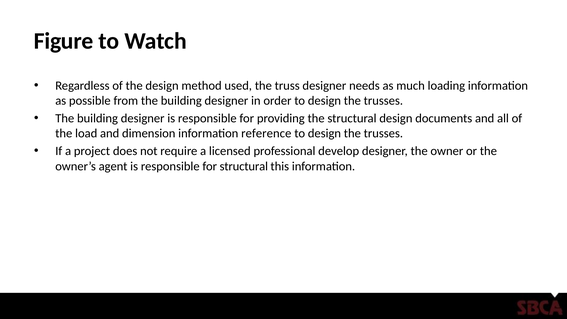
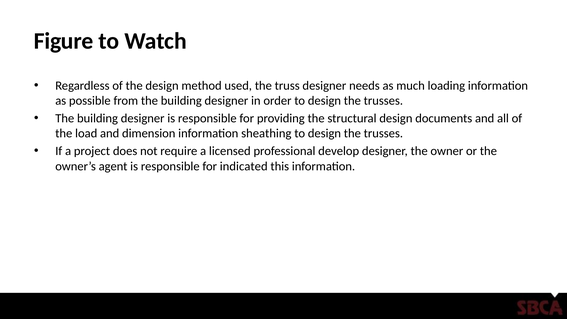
reference: reference -> sheathing (266, 133)
for structural: structural -> indicated (244, 166)
